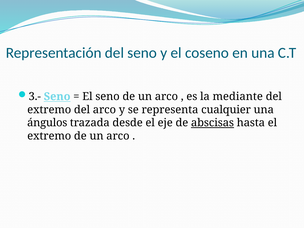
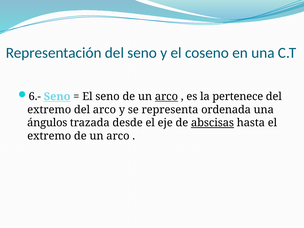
3.-: 3.- -> 6.- (35, 97)
arco underline: none -> present (166, 97)
mediante: mediante -> pertenece (238, 97)
cualquier: cualquier -> ordenada (226, 110)
